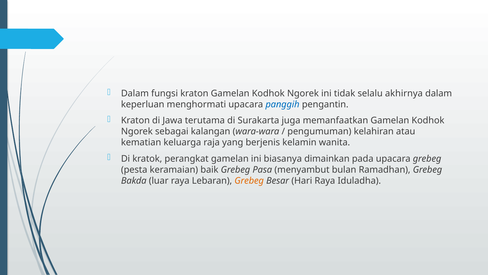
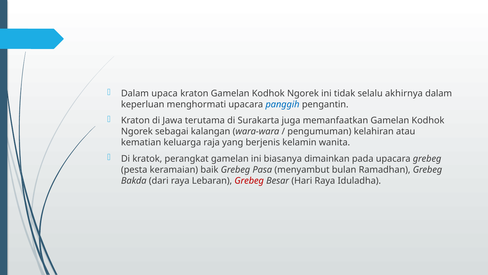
fungsi: fungsi -> upaca (165, 93)
luar: luar -> dari (159, 180)
Grebeg colour: orange -> red (249, 180)
